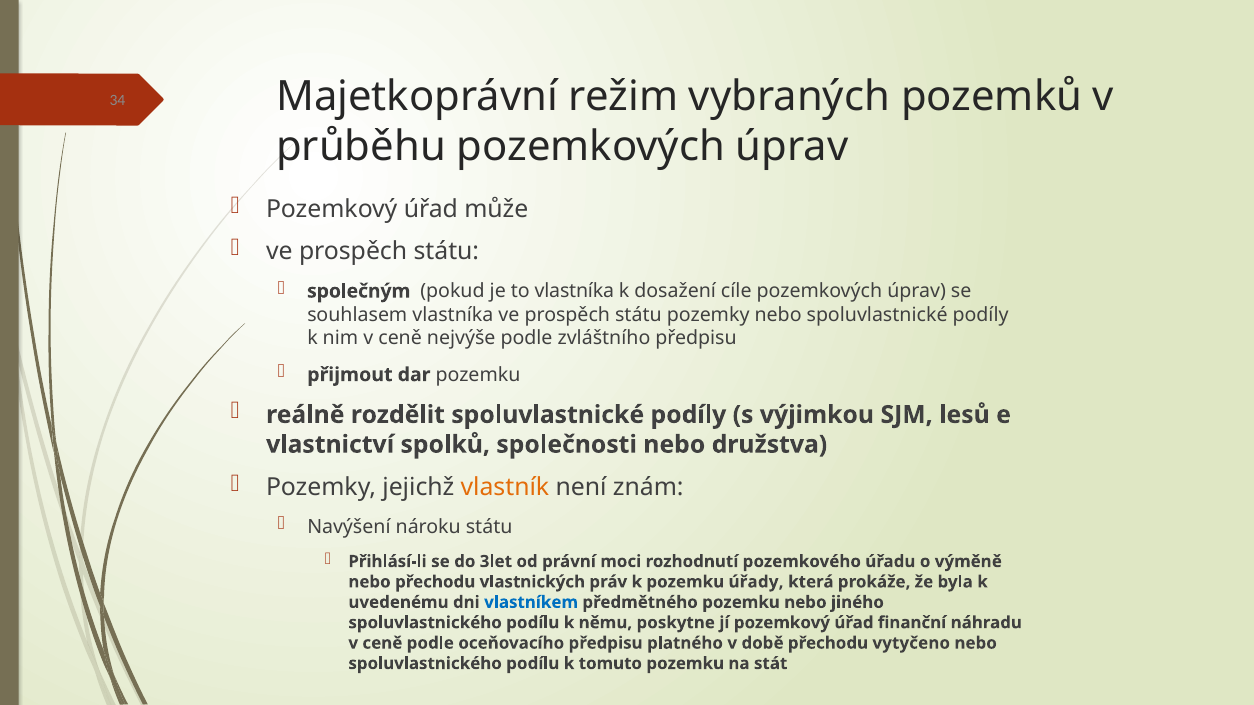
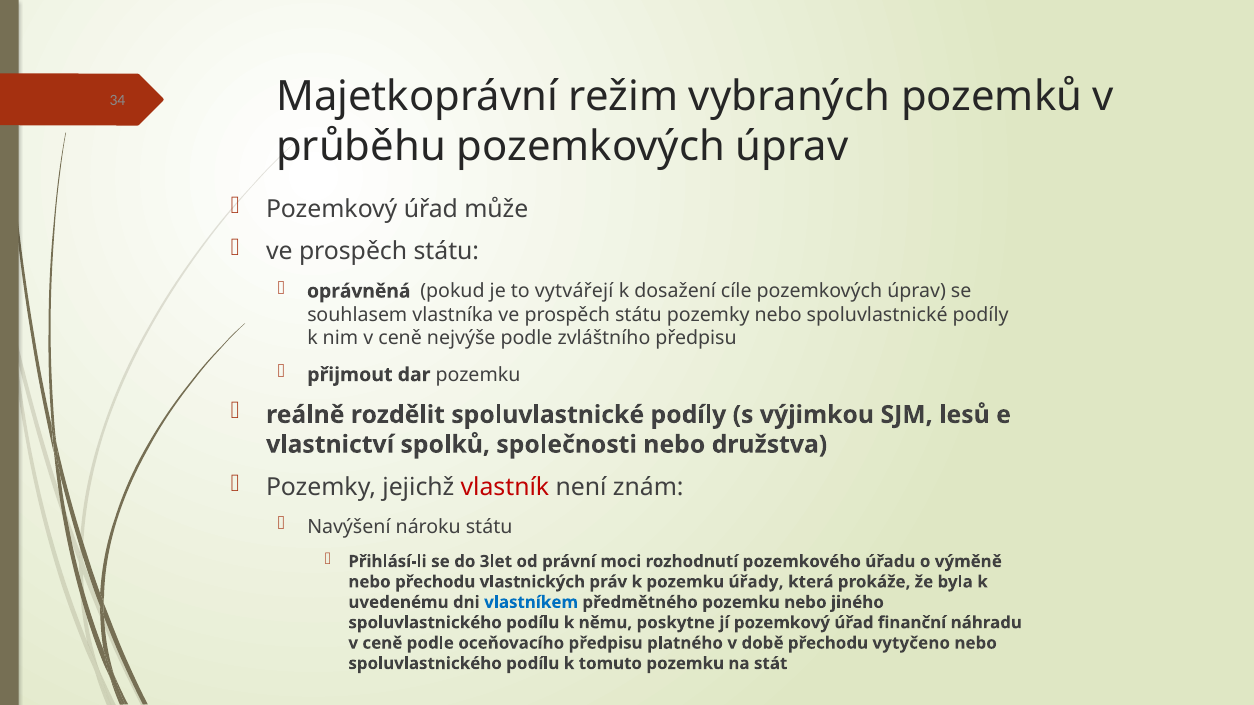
společným: společným -> oprávněná (359, 291)
to vlastníka: vlastníka -> vytvářejí (574, 291)
vlastník colour: orange -> red (505, 488)
